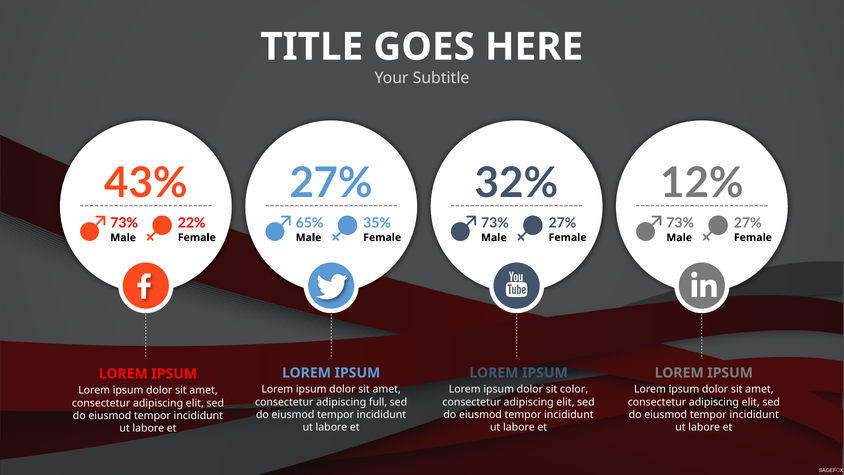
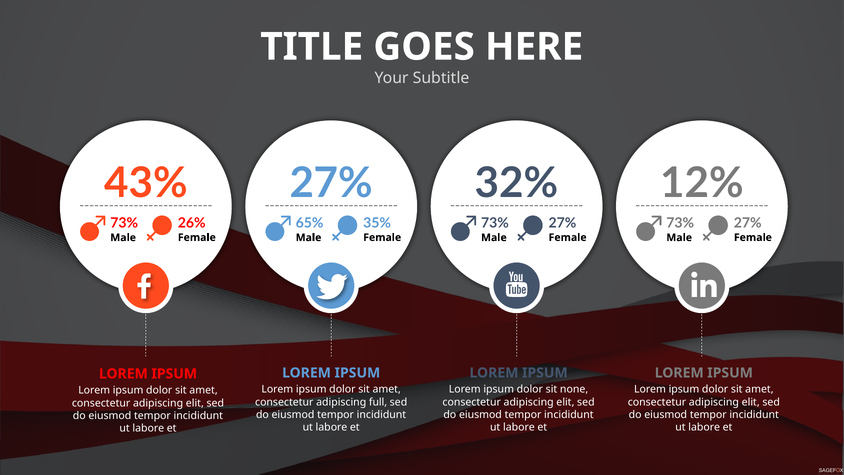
22%: 22% -> 26% (192, 223)
color: color -> none (574, 389)
